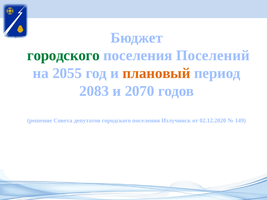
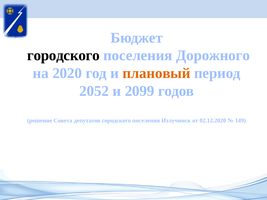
городского colour: green -> black (63, 56)
Поселений: Поселений -> Дорожного (213, 56)
2055: 2055 -> 2020 (67, 73)
2083: 2083 -> 2052 (94, 91)
2070: 2070 -> 2099 (140, 91)
